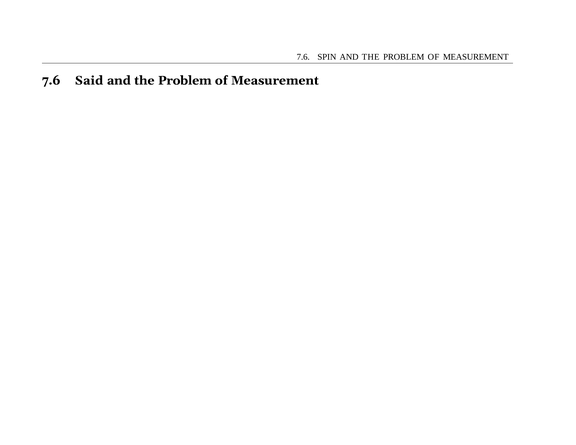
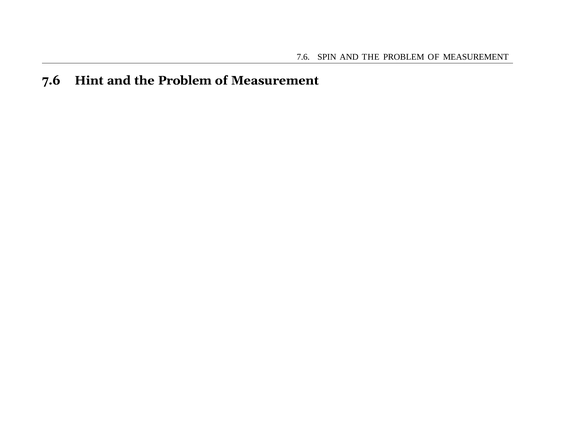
Said: Said -> Hint (89, 81)
